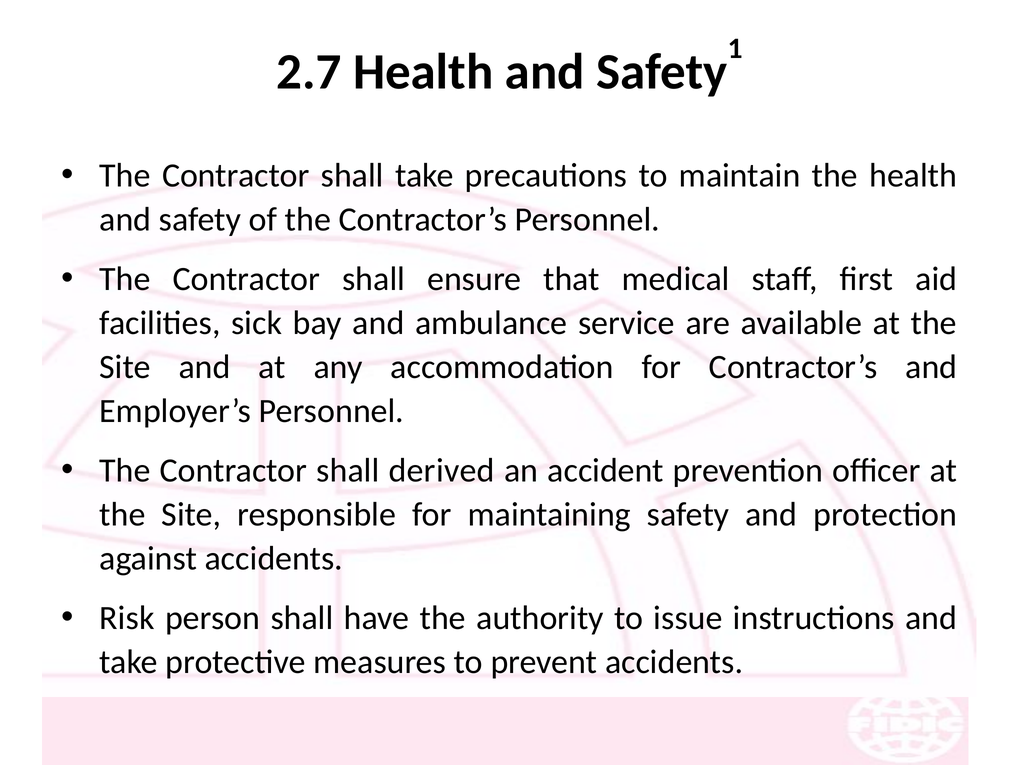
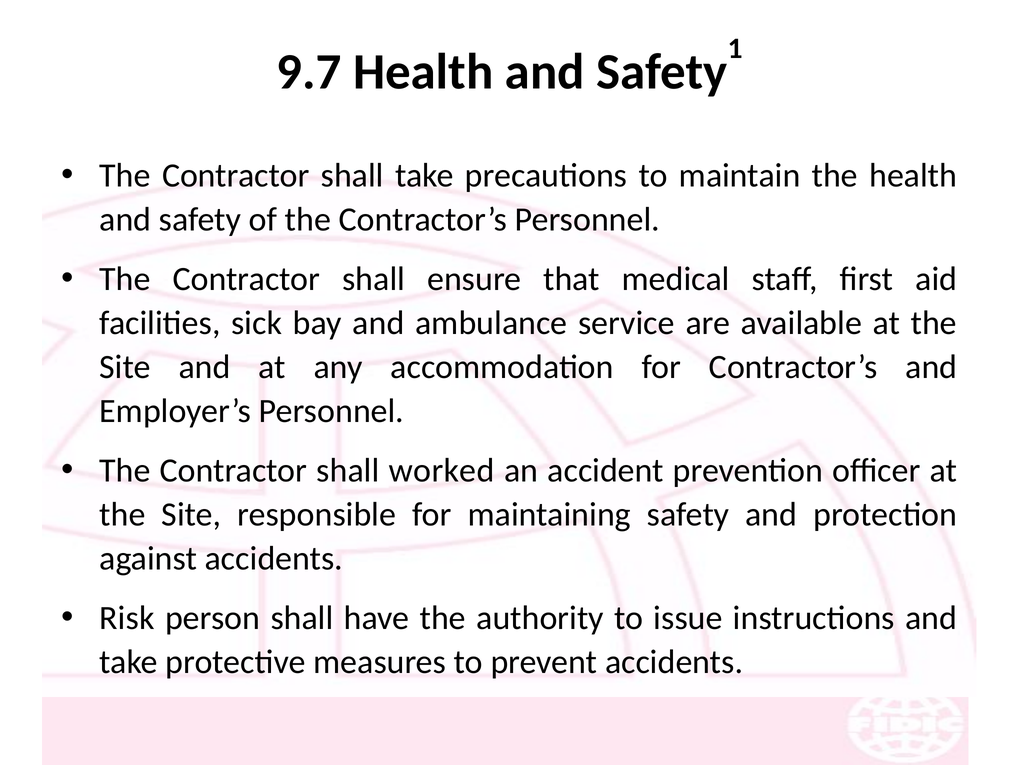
2.7: 2.7 -> 9.7 (309, 72)
derived: derived -> worked (442, 470)
